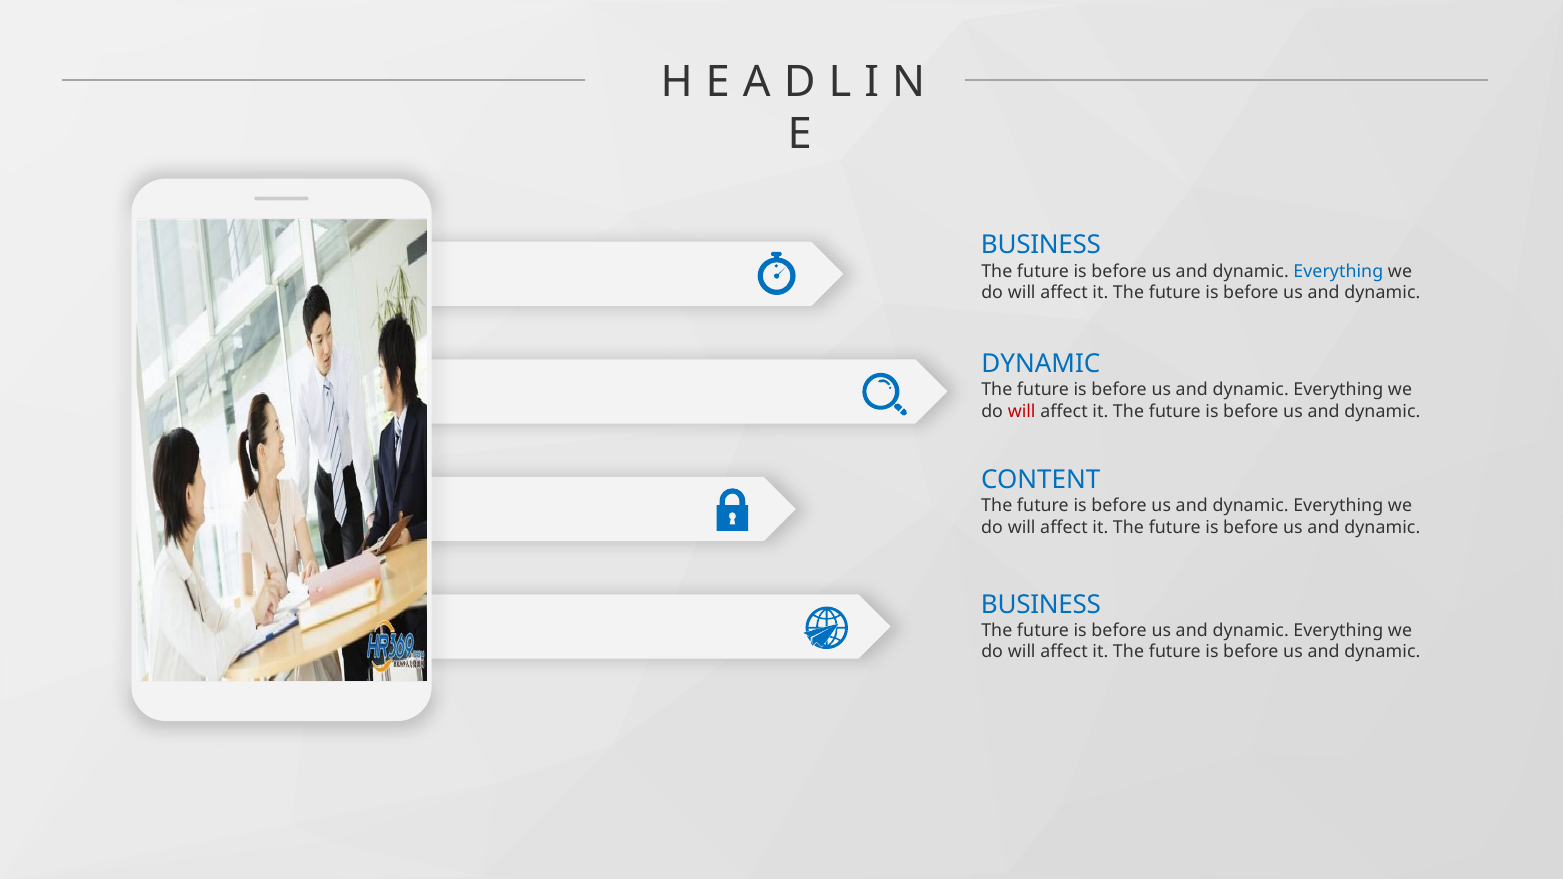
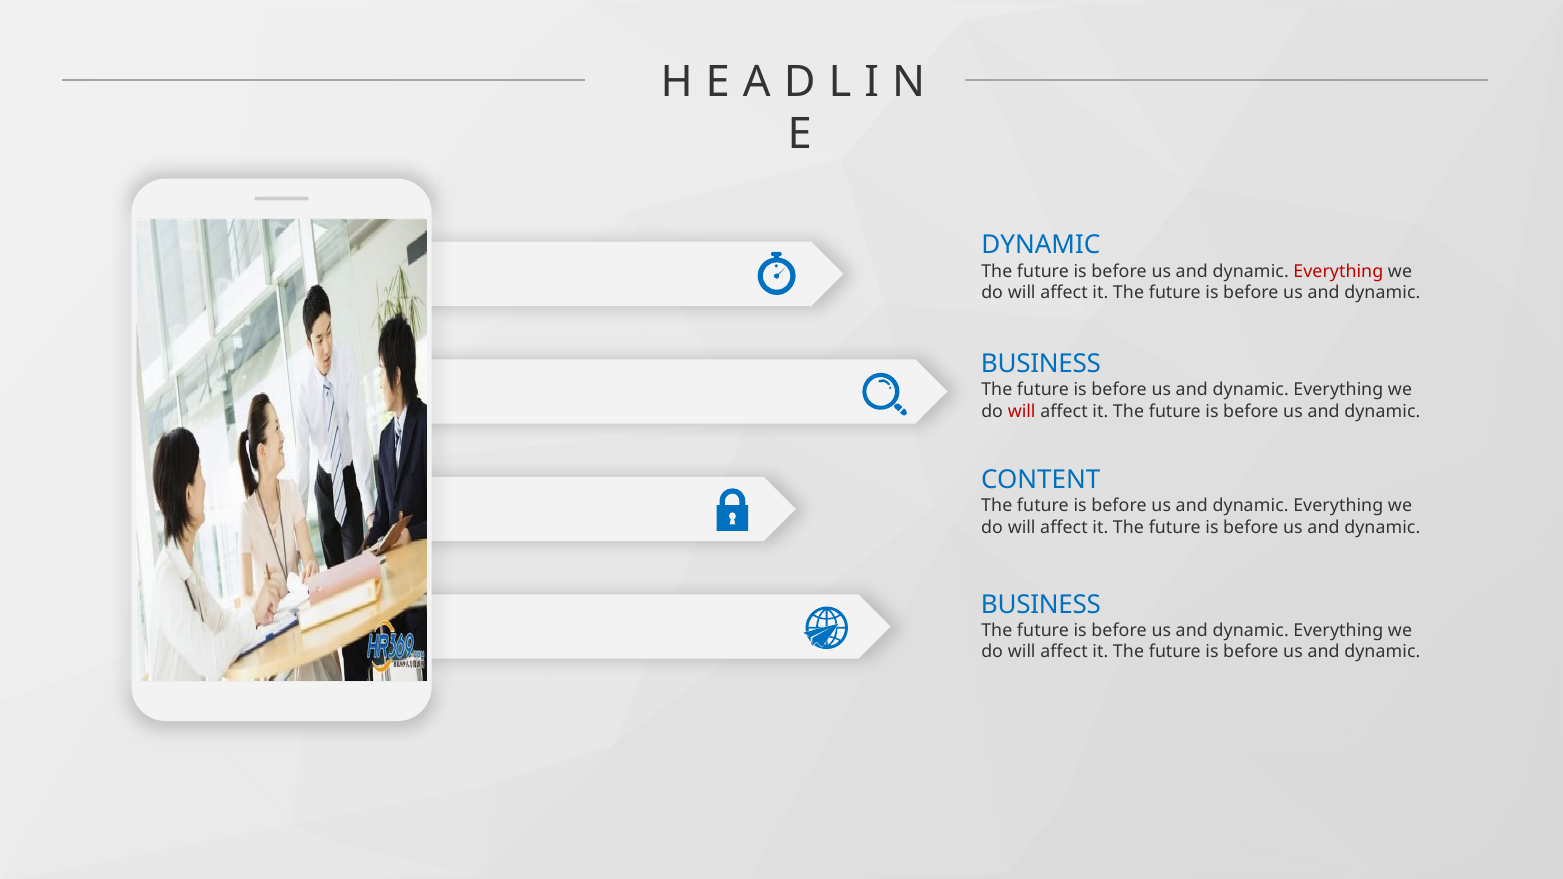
BUSINESS: BUSINESS -> DYNAMIC (1041, 245)
Everything colour: blue -> red (1338, 271)
DYNAMIC: DYNAMIC -> BUSINESS (1041, 364)
